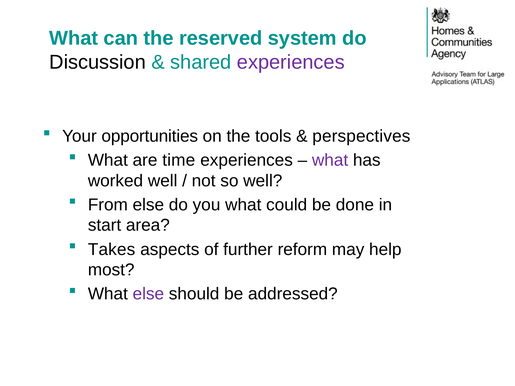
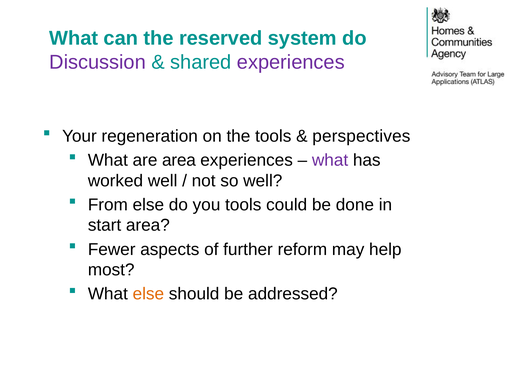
Discussion colour: black -> purple (98, 62)
opportunities: opportunities -> regeneration (150, 136)
are time: time -> area (179, 160)
you what: what -> tools (243, 205)
Takes: Takes -> Fewer (112, 250)
else colour: purple -> orange (148, 294)
